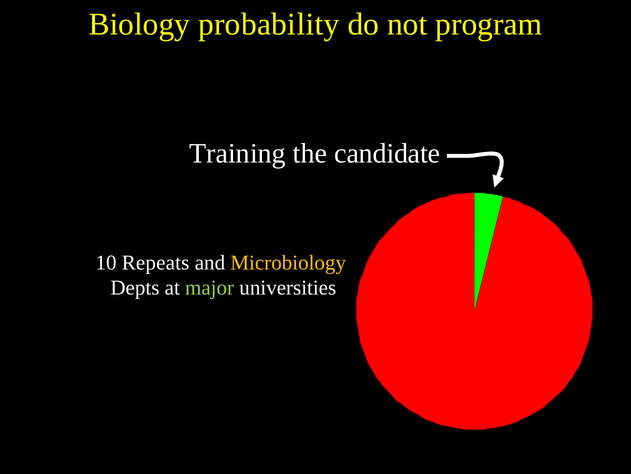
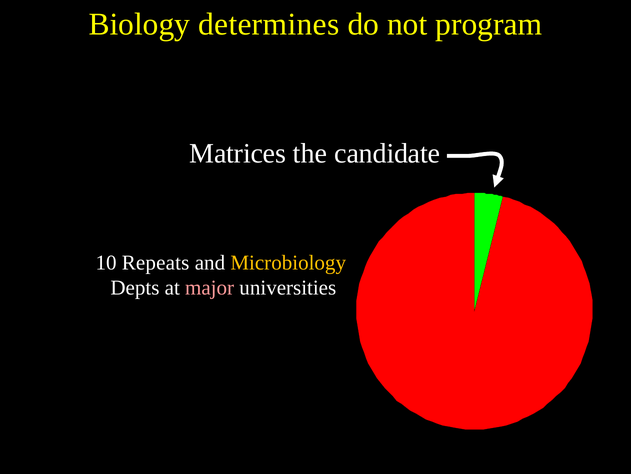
probability: probability -> determines (269, 24)
Training: Training -> Matrices (238, 153)
major colour: light green -> pink (210, 287)
